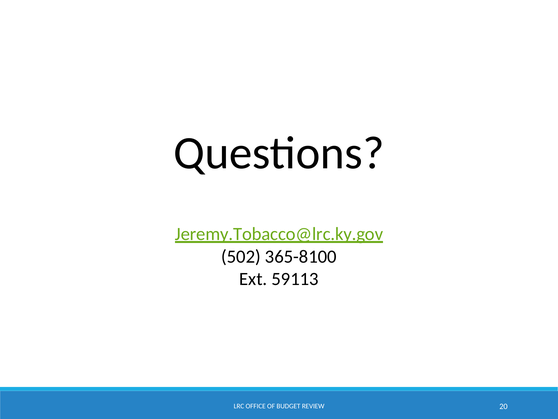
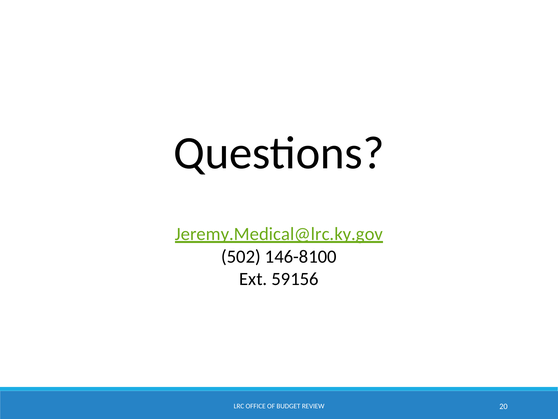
Jeremy.Tobacco@lrc.ky.gov: Jeremy.Tobacco@lrc.ky.gov -> Jeremy.Medical@lrc.ky.gov (279, 234)
365-8100: 365-8100 -> 146-8100 (301, 256)
59113: 59113 -> 59156 (295, 279)
